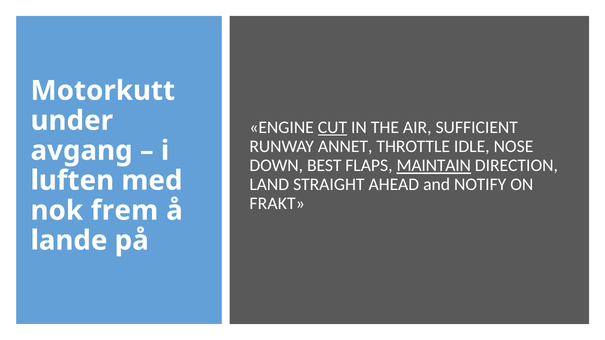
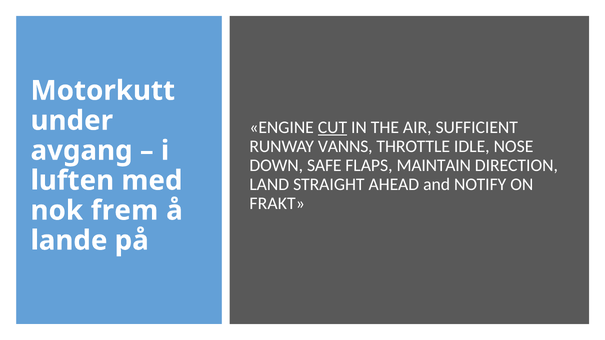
ANNET: ANNET -> VANNS (345, 147)
BEST: BEST -> SAFE (324, 166)
MAINTAIN underline: present -> none (434, 166)
